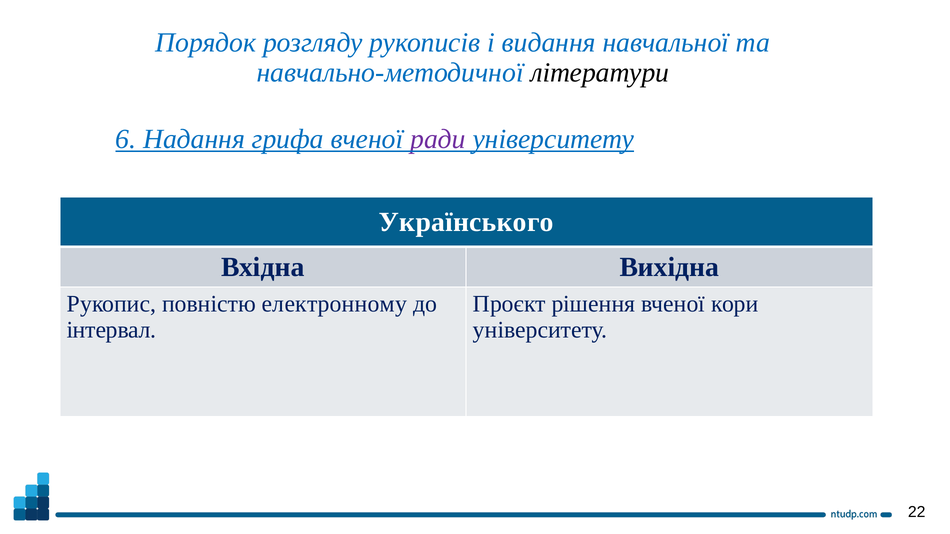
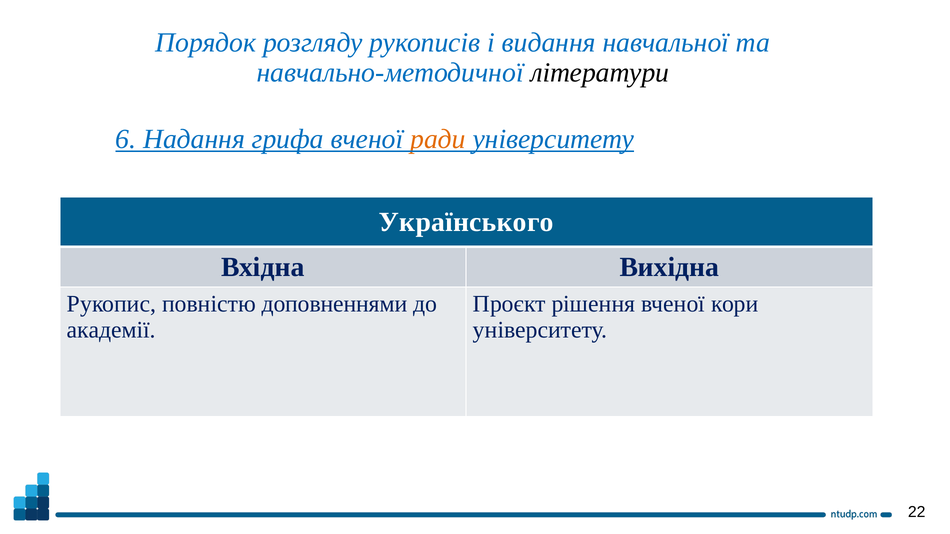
ради colour: purple -> orange (438, 139)
електронному: електронному -> доповненнями (334, 304)
інтервал: інтервал -> академії (111, 330)
